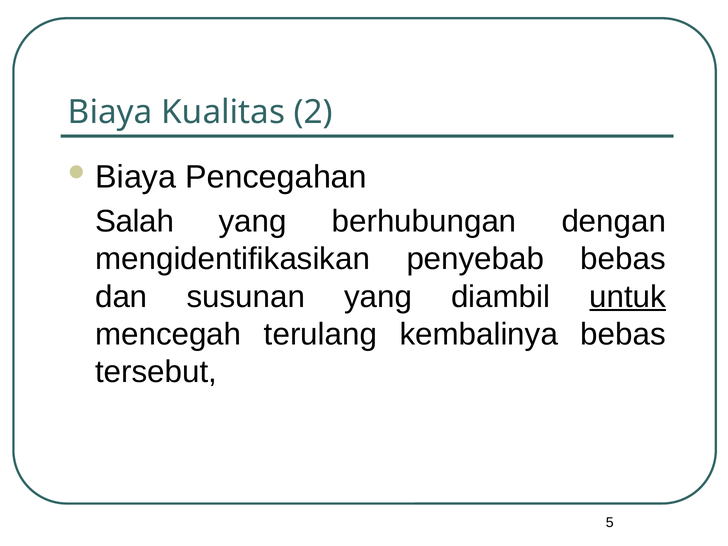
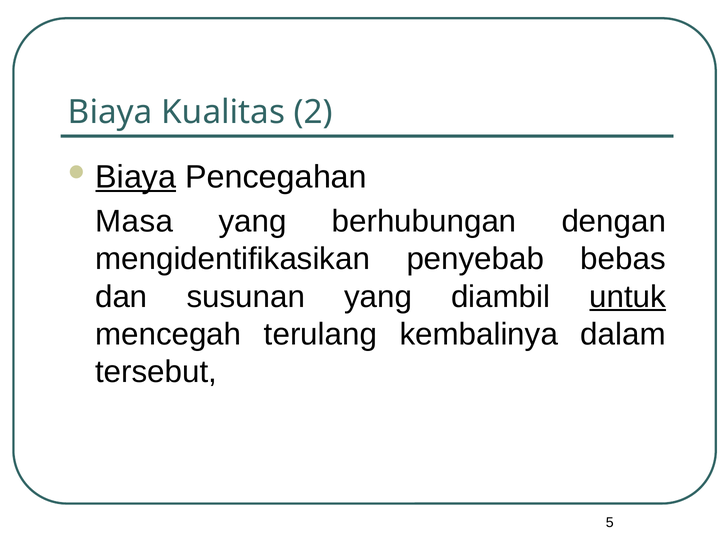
Biaya underline: none -> present (136, 177)
Salah: Salah -> Masa (134, 221)
kembalinya bebas: bebas -> dalam (623, 334)
